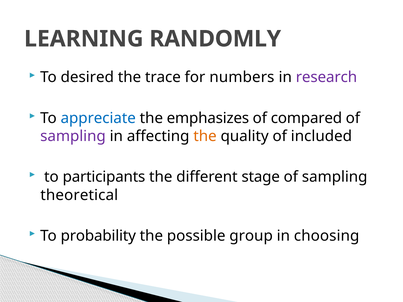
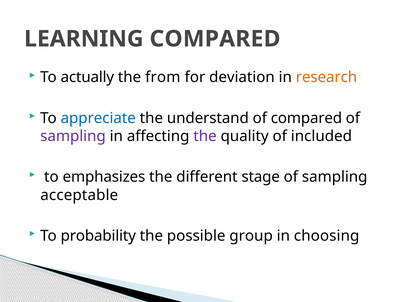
LEARNING RANDOMLY: RANDOMLY -> COMPARED (215, 39)
desired: desired -> actually (87, 77)
trace: trace -> from (163, 77)
numbers: numbers -> deviation (242, 77)
research colour: purple -> orange (326, 77)
emphasizes: emphasizes -> understand (208, 118)
the colour: orange -> purple (205, 136)
participants: participants -> emphasizes (104, 177)
theoretical: theoretical -> acceptable (79, 195)
